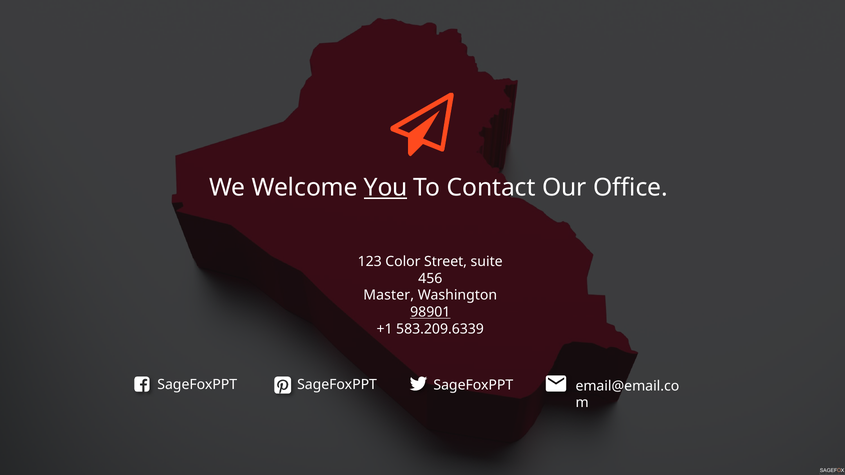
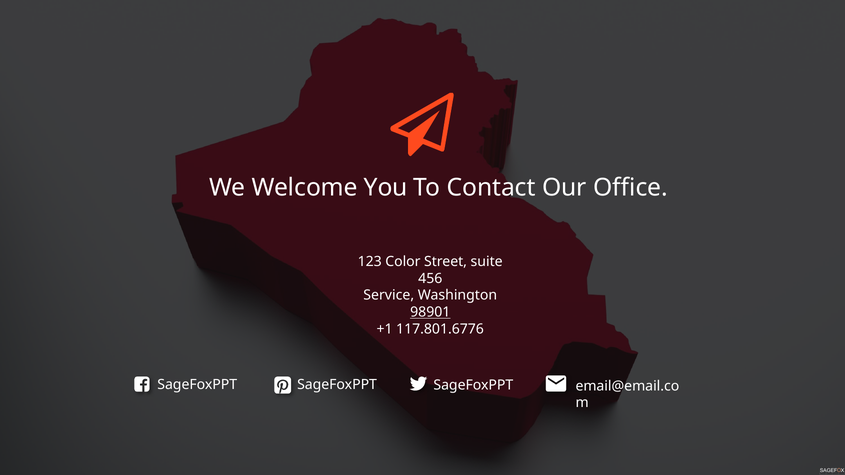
You underline: present -> none (386, 188)
Master: Master -> Service (389, 295)
583.209.6339: 583.209.6339 -> 117.801.6776 (440, 329)
